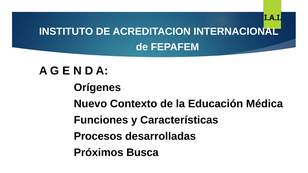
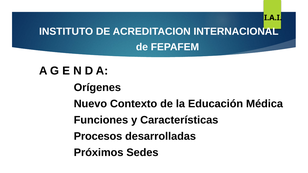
Busca: Busca -> Sedes (142, 153)
